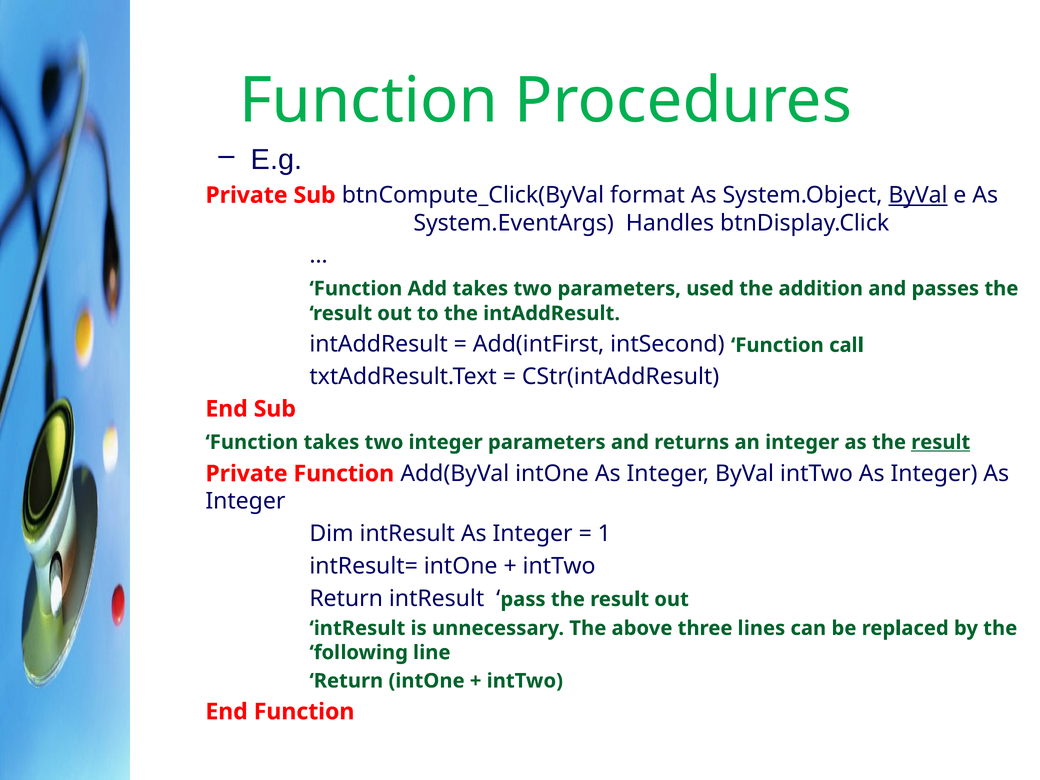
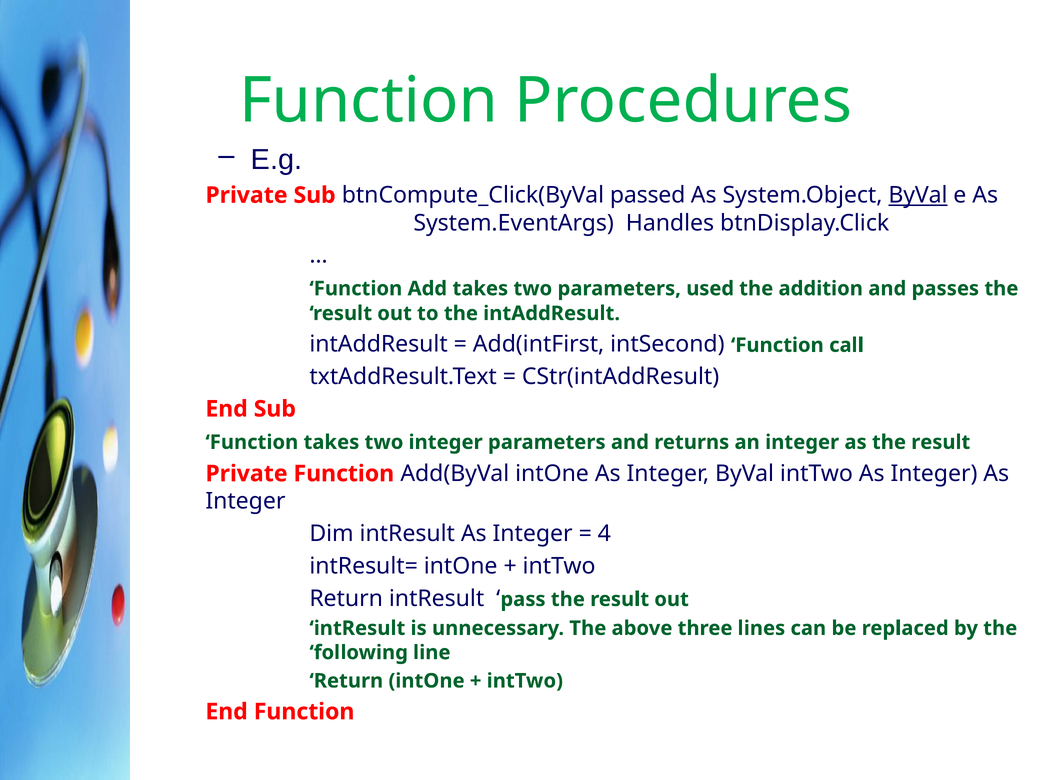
format: format -> passed (648, 195)
result underline: present -> none (941, 442)
1: 1 -> 4 (604, 534)
